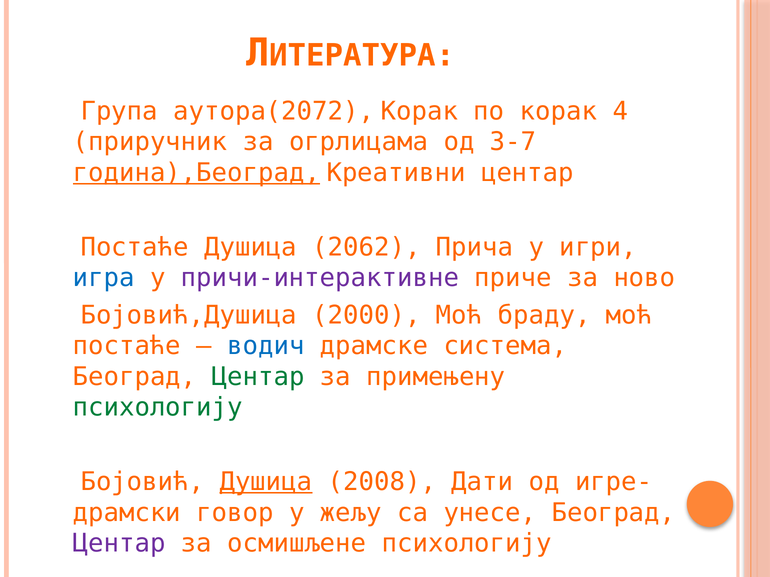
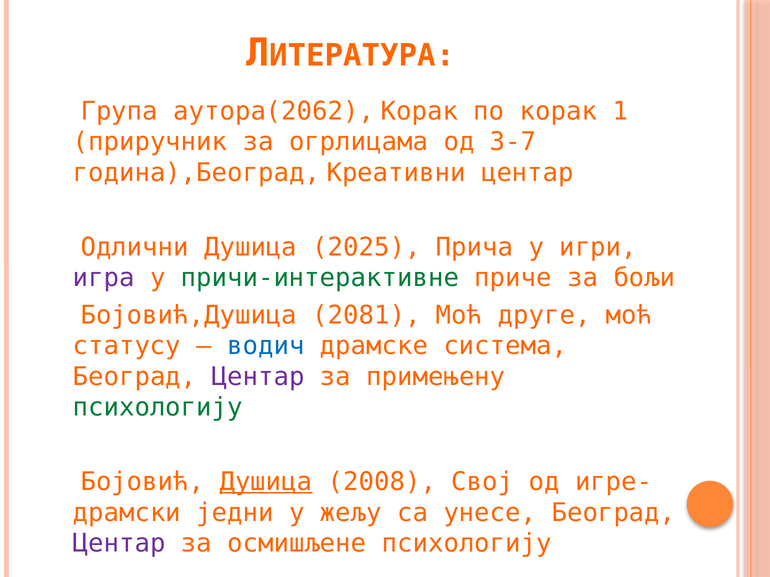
аутора(2072: аутора(2072 -> аутора(2062 (274, 111)
4: 4 -> 1 (620, 111)
година),Београд underline: present -> none (196, 173)
Постаће: Постаће -> Одлични (135, 247)
2062: 2062 -> 2025 (366, 247)
игра colour: blue -> purple (104, 278)
причи-интерактивне colour: purple -> green (320, 278)
ново: ново -> бољи (644, 278)
2000: 2000 -> 2081 (366, 315)
браду: браду -> друге (544, 315)
постаће: постаће -> статусу (127, 346)
Центар colour: green -> purple (258, 377)
Дати: Дати -> Свој (482, 482)
говор: говор -> једни (235, 513)
